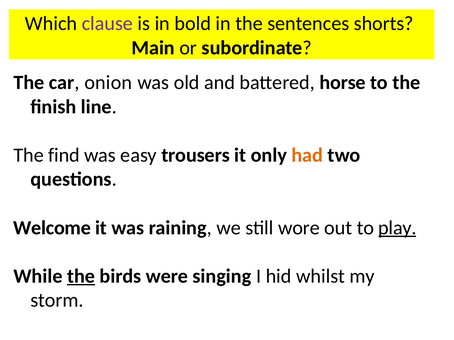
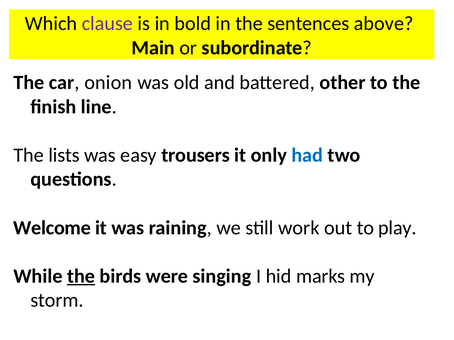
shorts: shorts -> above (384, 24)
horse: horse -> other (343, 83)
find: find -> lists (64, 155)
had colour: orange -> blue (307, 155)
wore: wore -> work (299, 228)
play underline: present -> none (397, 228)
whilst: whilst -> marks (321, 276)
